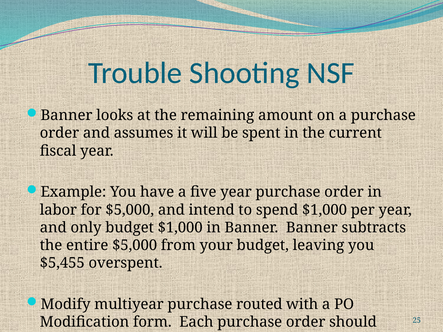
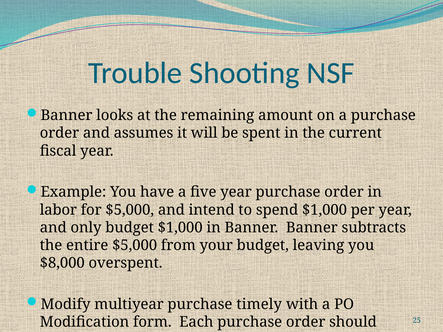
$5,455: $5,455 -> $8,000 (62, 263)
routed: routed -> timely (259, 304)
